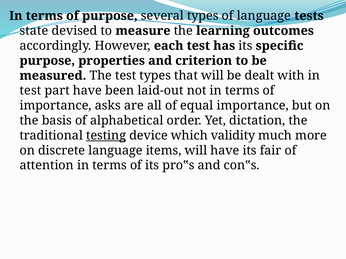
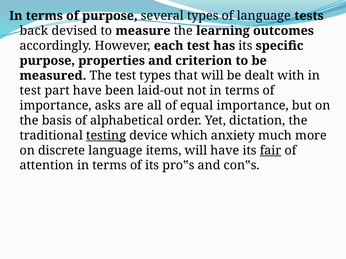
state: state -> back (34, 31)
validity: validity -> anxiety (233, 136)
fair underline: none -> present (271, 151)
